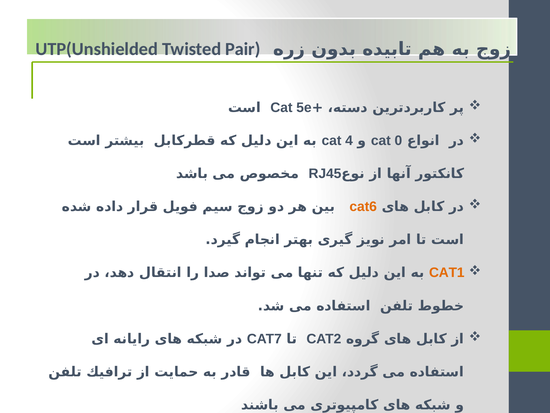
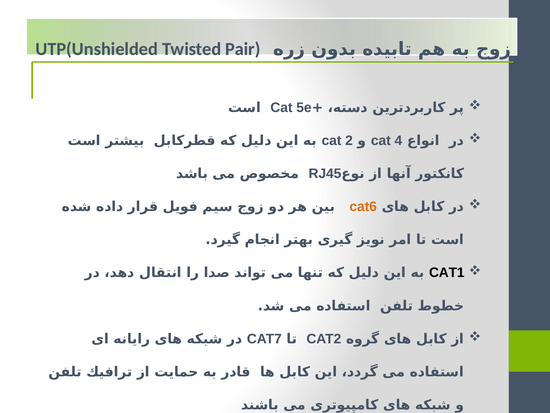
4: 4 -> 2 (349, 140)
0: 0 -> 4 (398, 140)
CAT1 colour: orange -> black (447, 272)
